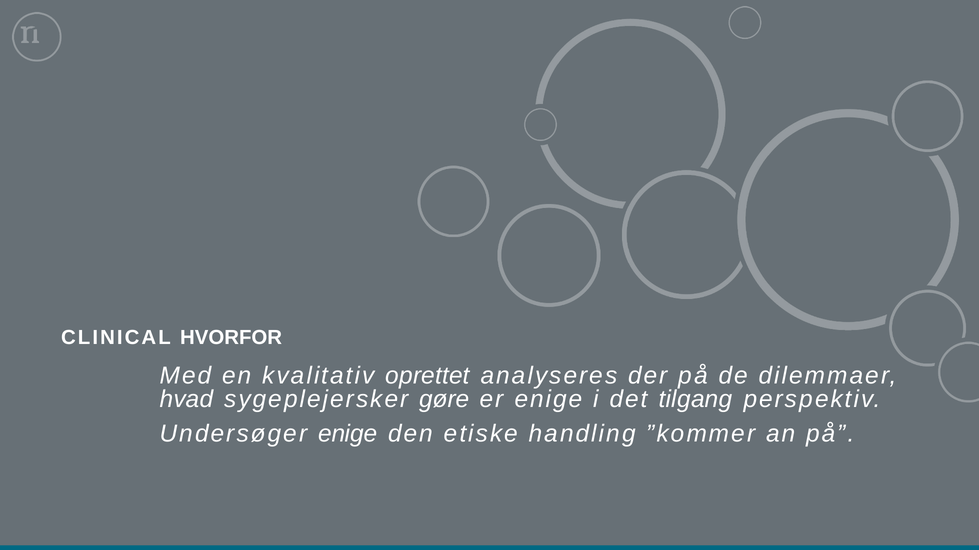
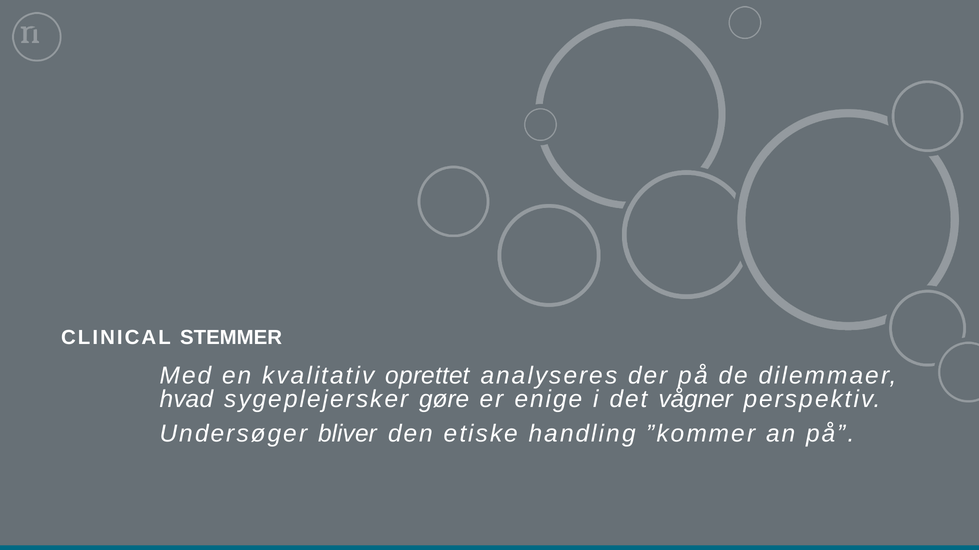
HVORFOR: HVORFOR -> STEMMER (231, 338)
tilgang: tilgang -> vågner (696, 400)
Undersøger enige: enige -> bliver (348, 434)
